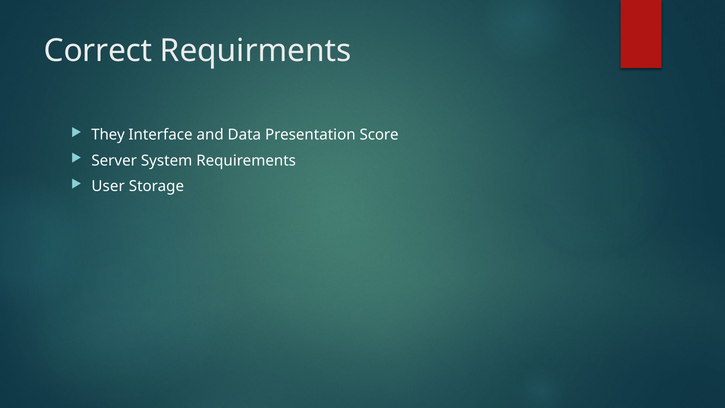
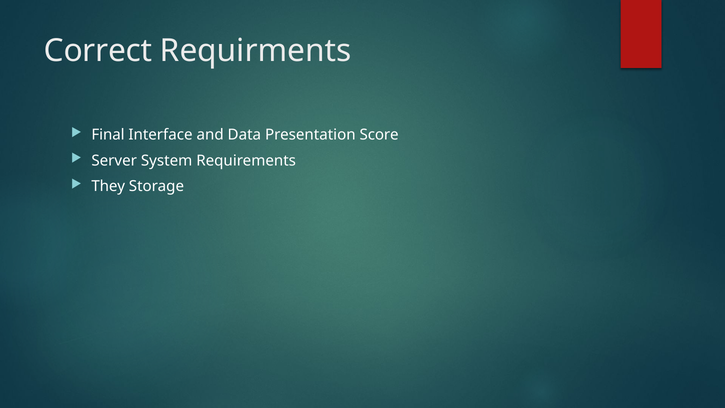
They: They -> Final (108, 135)
User: User -> They (108, 186)
